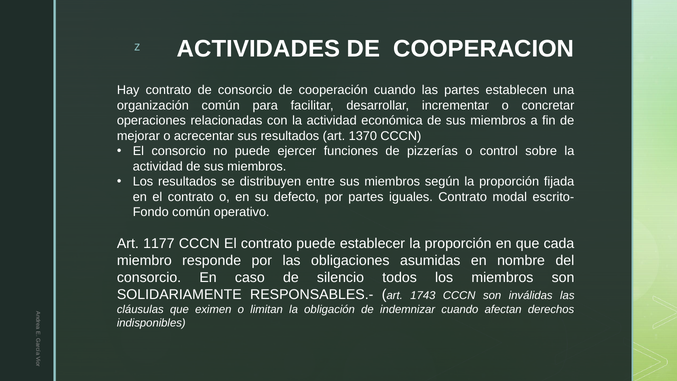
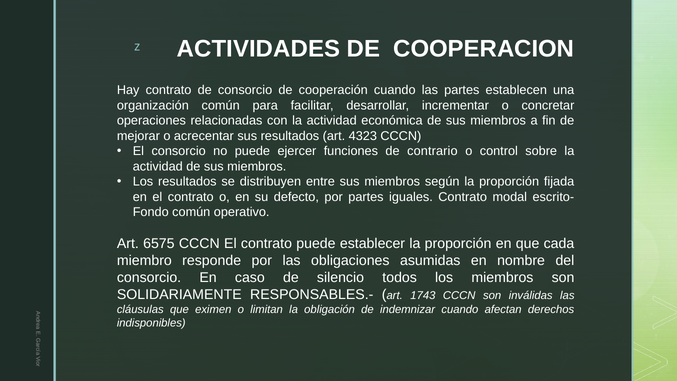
1370: 1370 -> 4323 (363, 136)
pizzerías: pizzerías -> contrario (432, 151)
1177: 1177 -> 6575 (159, 243)
